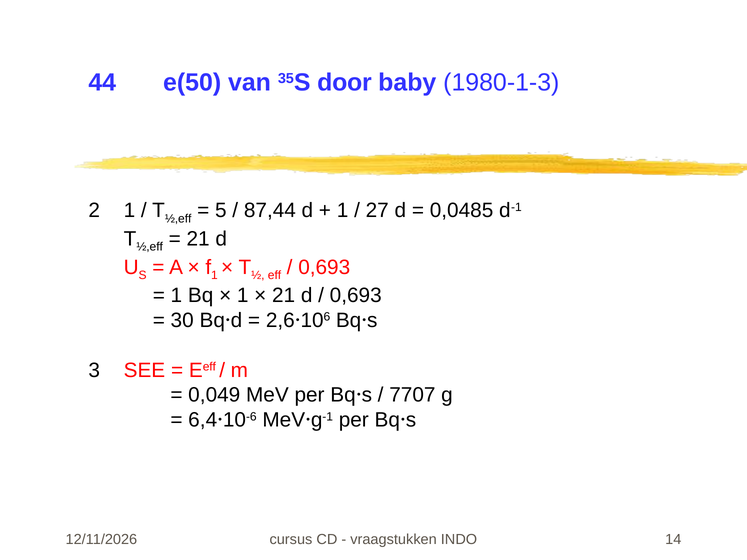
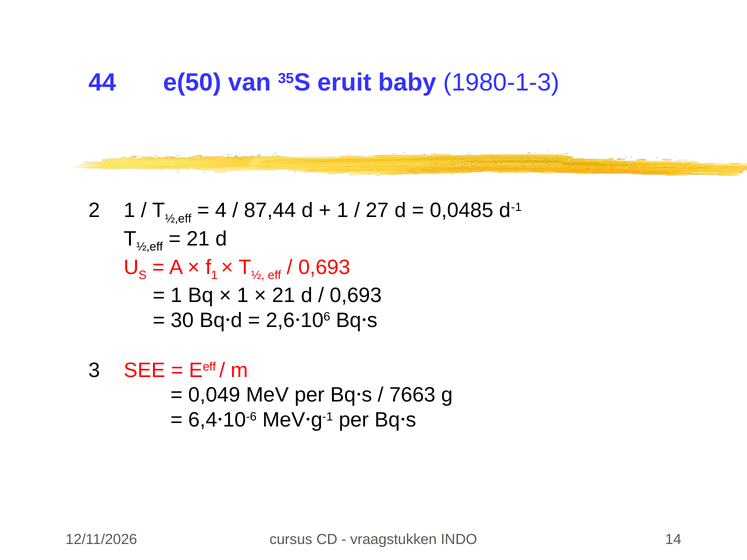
door: door -> eruit (344, 82)
5: 5 -> 4 (221, 211)
7707: 7707 -> 7663 (412, 395)
